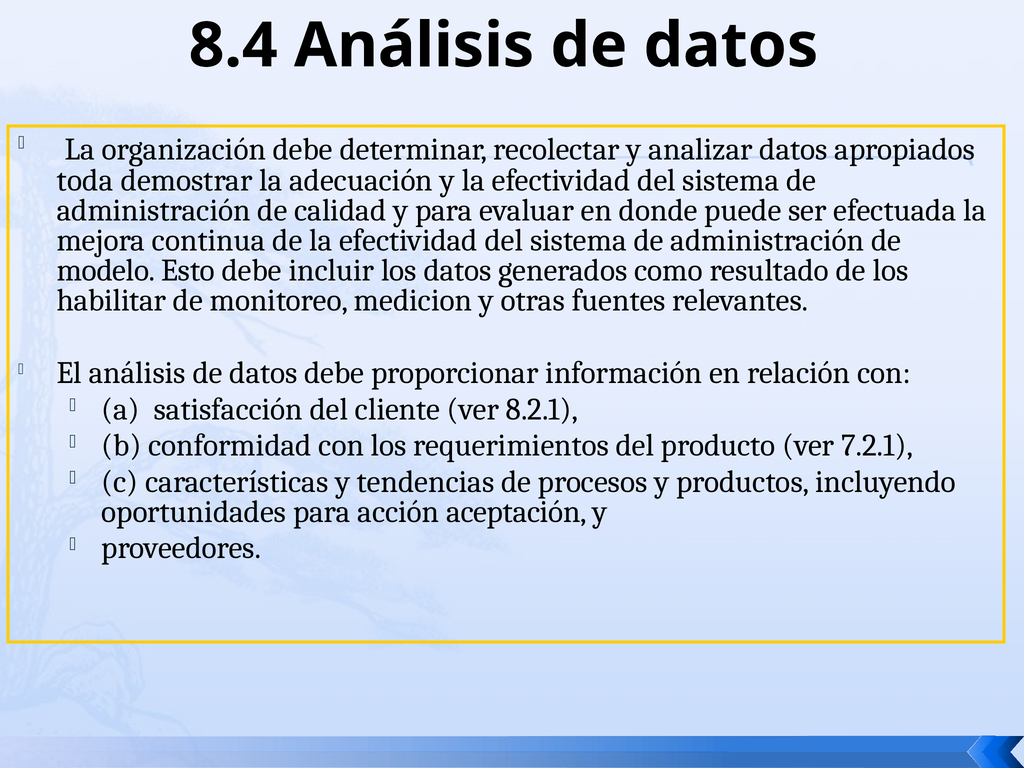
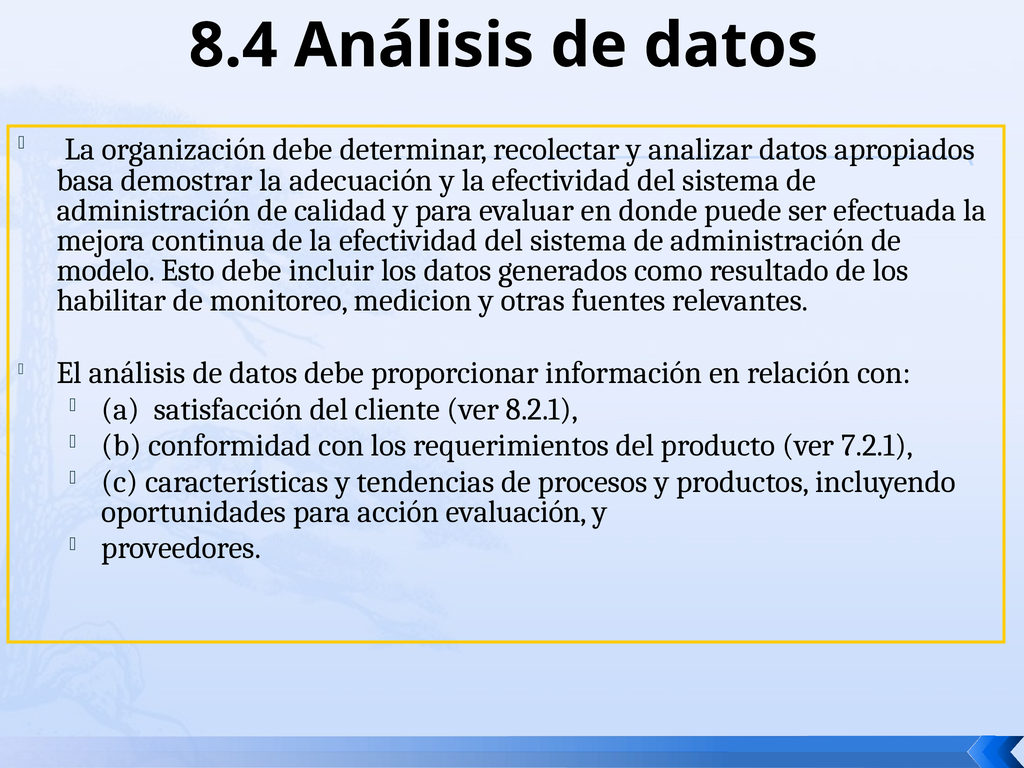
toda: toda -> basa (85, 180)
aceptación: aceptación -> evaluación (516, 512)
